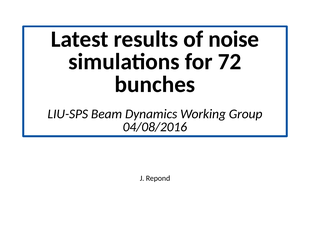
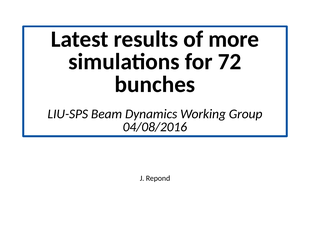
noise: noise -> more (234, 39)
